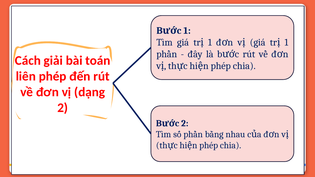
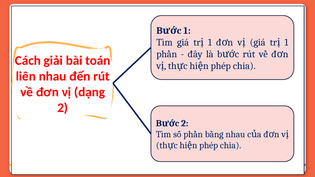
liên phép: phép -> nhau (53, 76)
